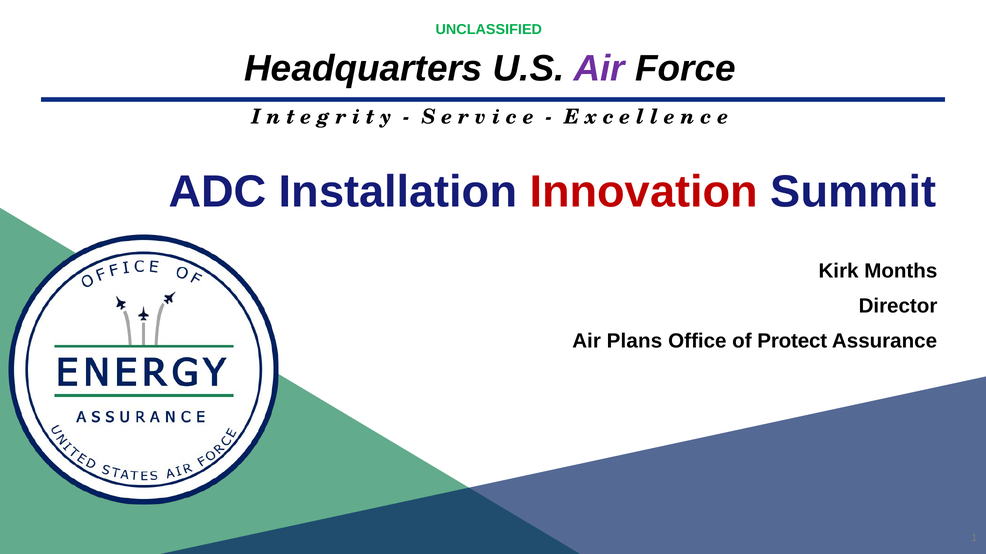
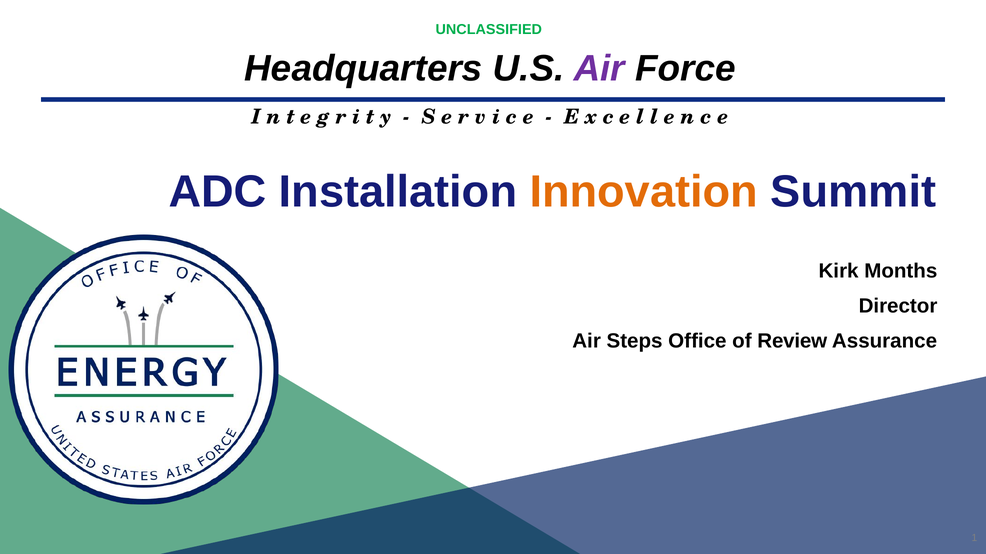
Innovation colour: red -> orange (644, 192)
Plans: Plans -> Steps (635, 341)
Protect: Protect -> Review (792, 341)
